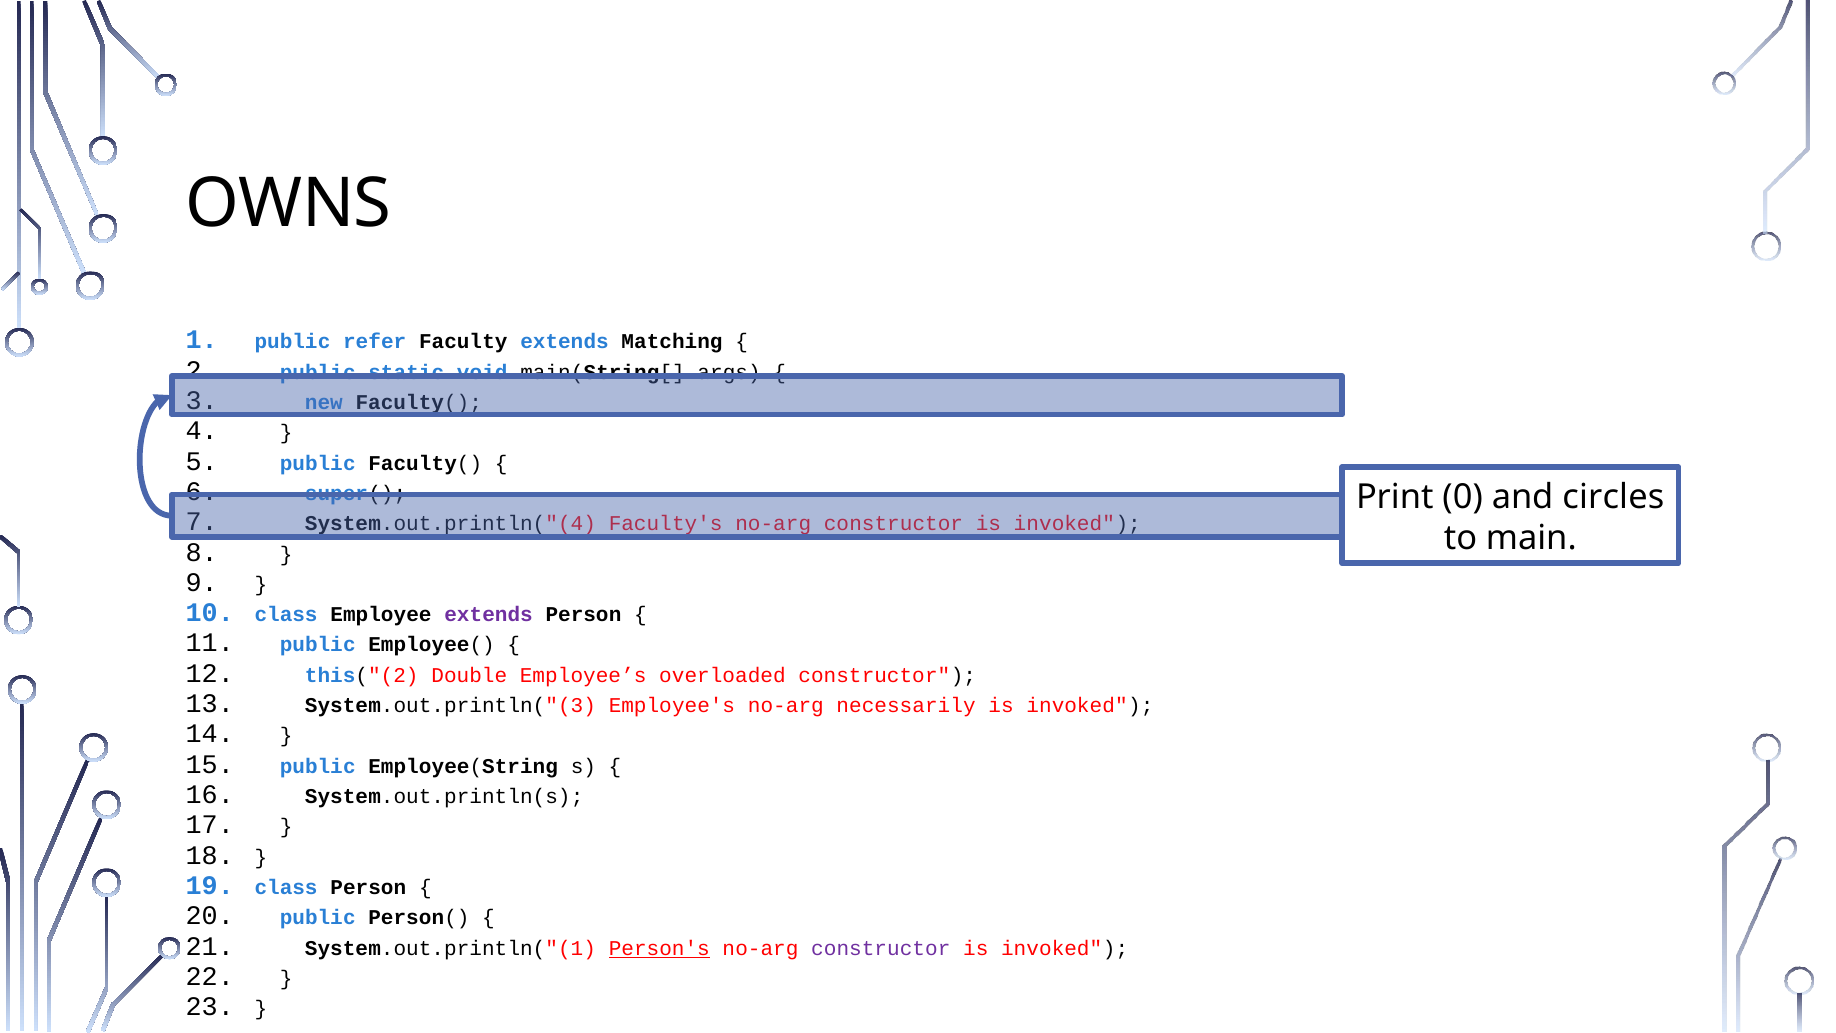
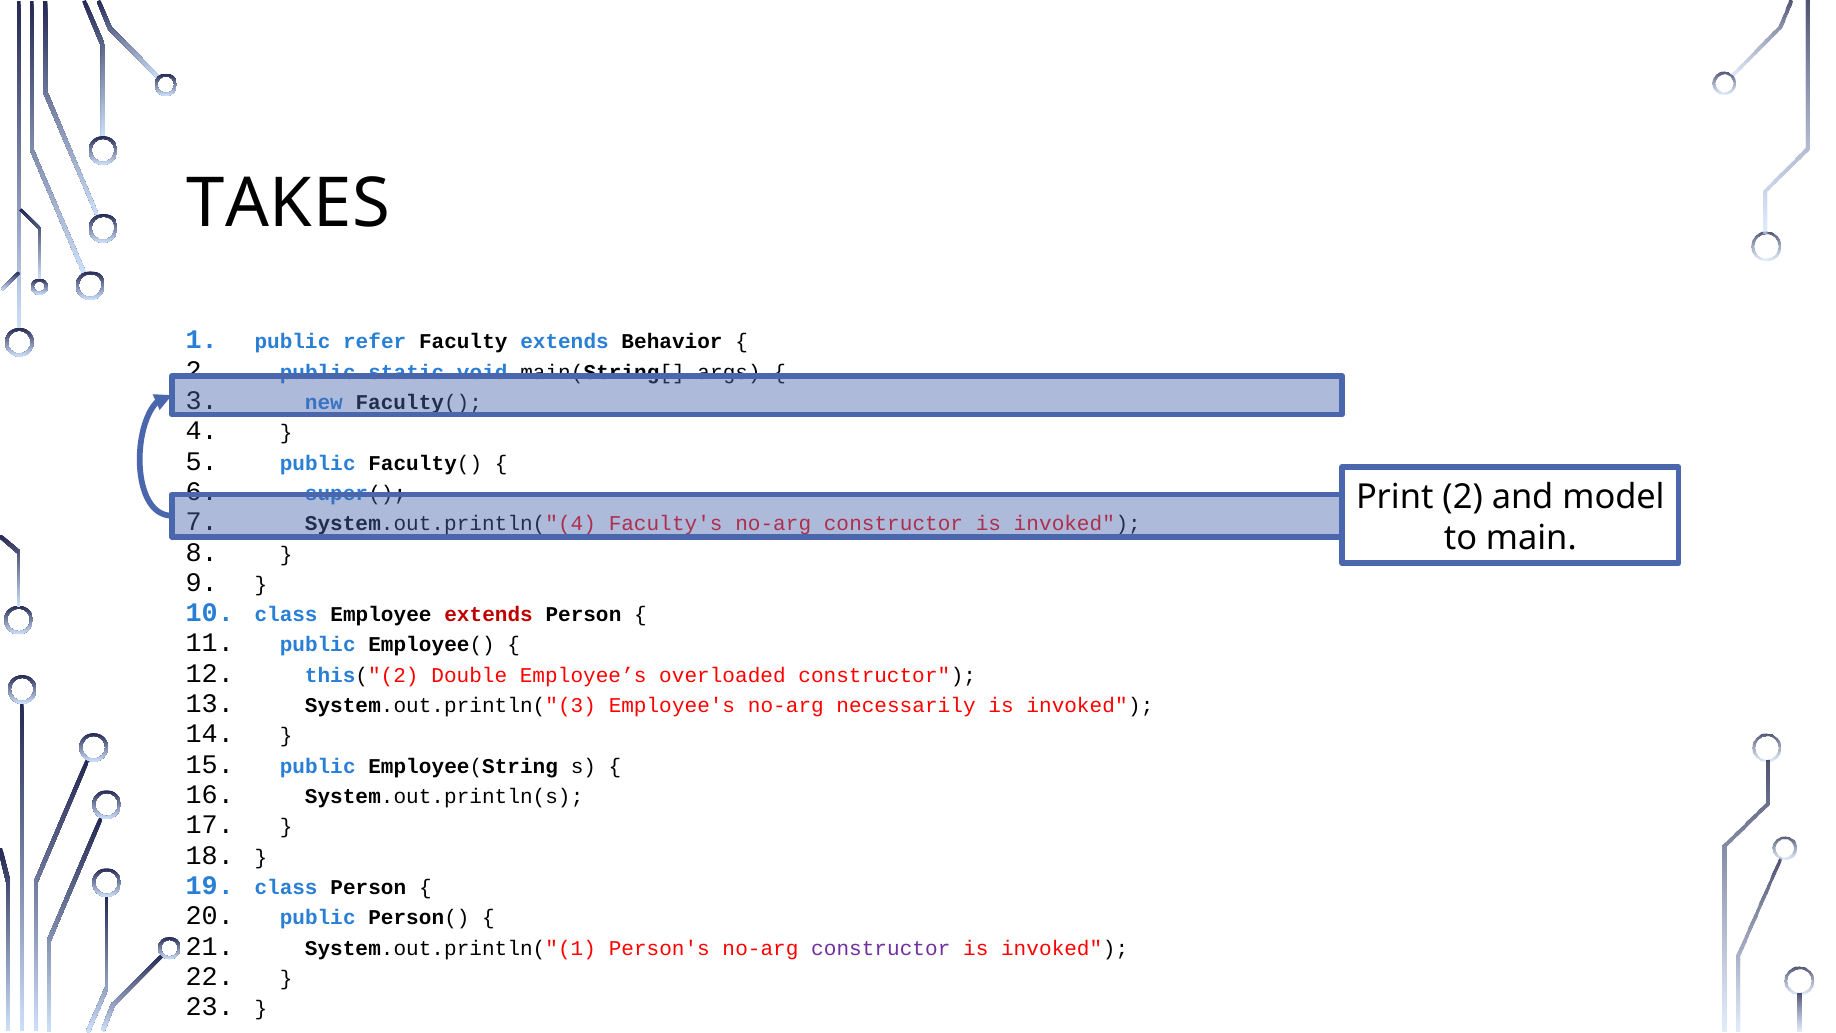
OWNS: OWNS -> TAKES (288, 204)
Matching: Matching -> Behavior (672, 342)
Print 0: 0 -> 2 (1463, 497)
circles: circles -> model (1614, 497)
extends colour: purple -> red (489, 615)
Person's underline: present -> none (659, 948)
